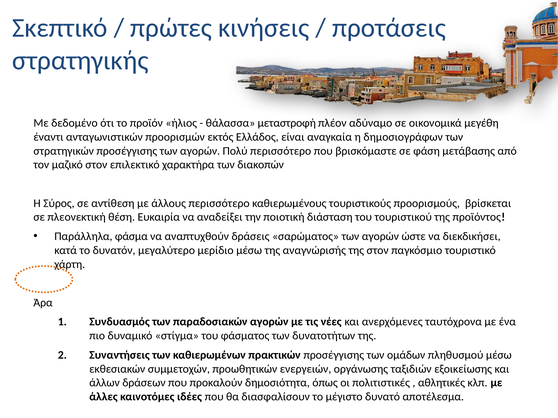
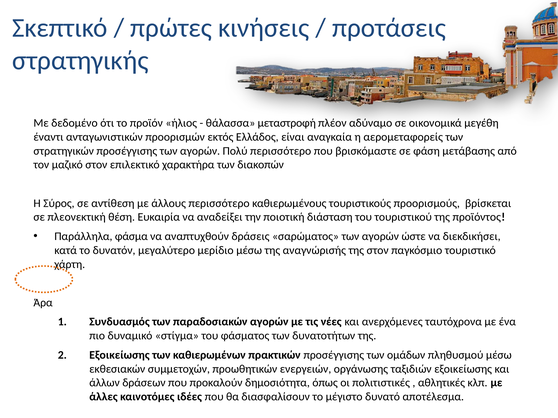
δημοσιογράφων: δημοσιογράφων -> αερομεταφορείς (403, 137)
Συναντήσεις: Συναντήσεις -> Εξοικείωσης (119, 355)
